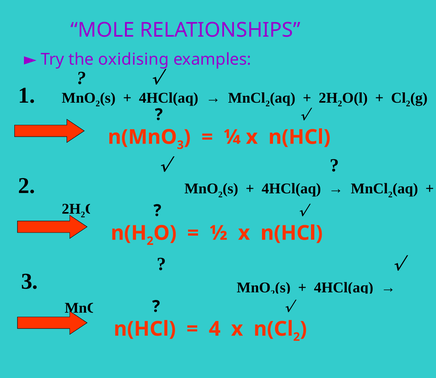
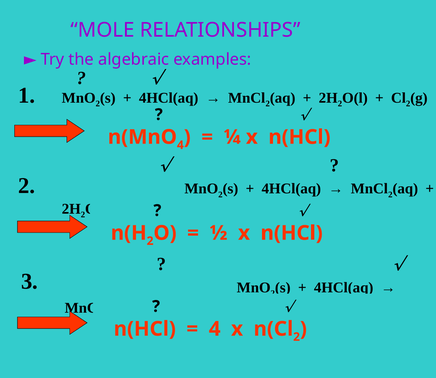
oxidising: oxidising -> algebraic (134, 59)
3: 3 -> 4 (180, 145)
